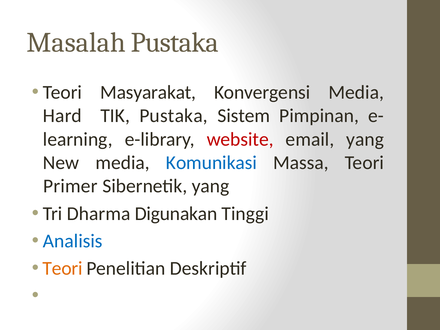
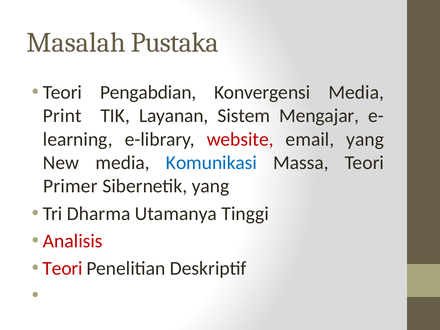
Masyarakat: Masyarakat -> Pengabdian (148, 92)
Hard: Hard -> Print (62, 116)
TIK Pustaka: Pustaka -> Layanan (174, 116)
Pimpinan: Pimpinan -> Mengajar (319, 116)
Digunakan: Digunakan -> Utamanya (176, 214)
Analisis colour: blue -> red (73, 241)
Teori colour: orange -> red (63, 268)
